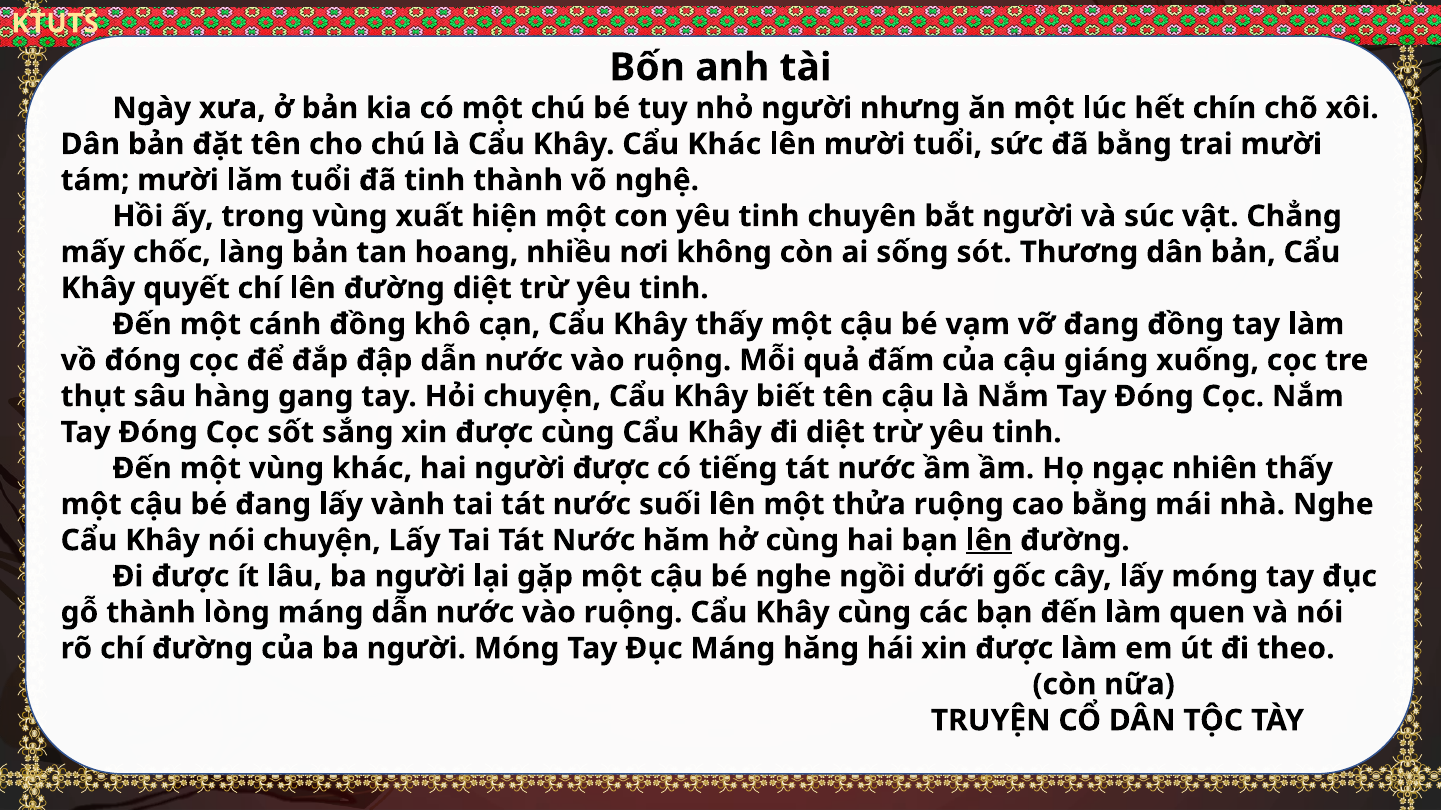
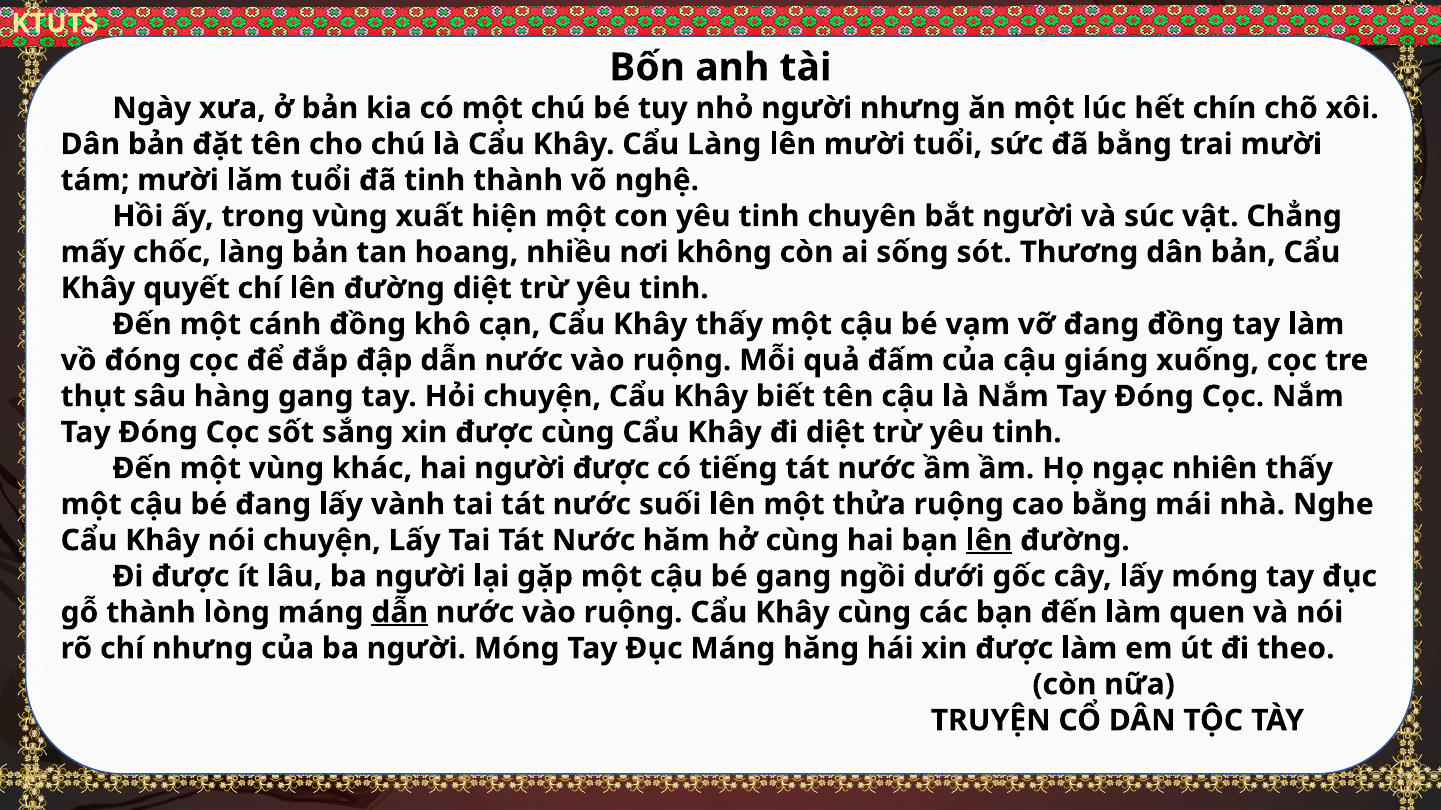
Cẩu Khác: Khác -> Làng (724, 144)
bé nghe: nghe -> gang (793, 577)
dẫn underline: none -> present (400, 613)
chí đường: đường -> nhưng (202, 649)
